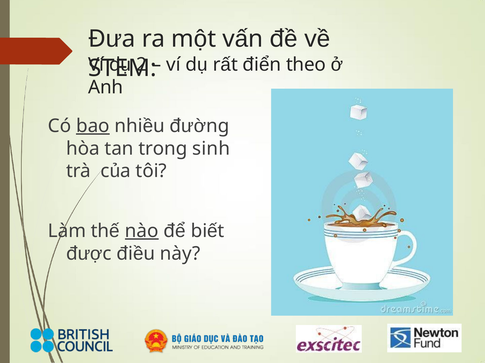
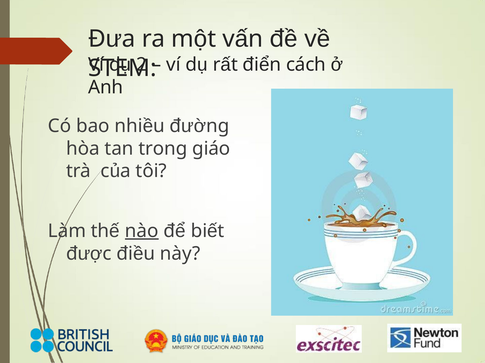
theo: theo -> cách (306, 65)
bao underline: present -> none (93, 126)
sinh: sinh -> giáo (211, 149)
